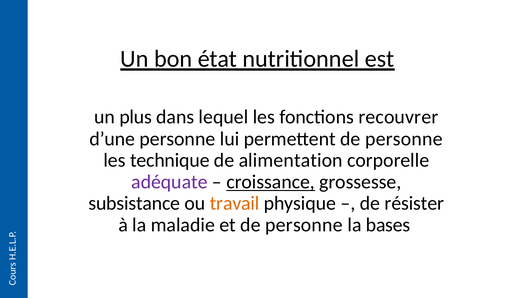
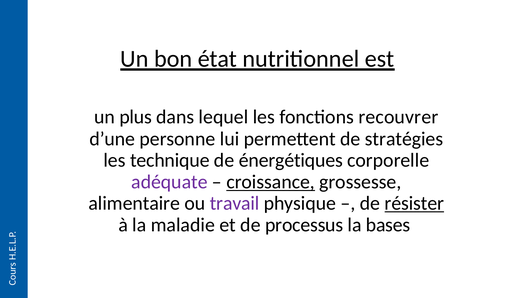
permettent de personne: personne -> stratégies (404, 139)
alimentation: alimentation -> énergétiques (291, 160)
subsistance: subsistance -> alimentaire (134, 203)
travail colour: orange -> purple (235, 203)
résister underline: none -> present (414, 203)
et de personne: personne -> processus (304, 224)
